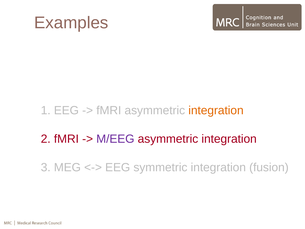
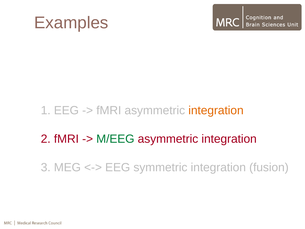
M/EEG colour: purple -> green (115, 139)
